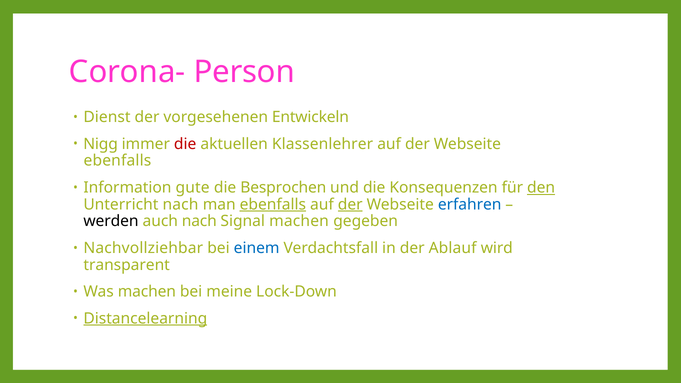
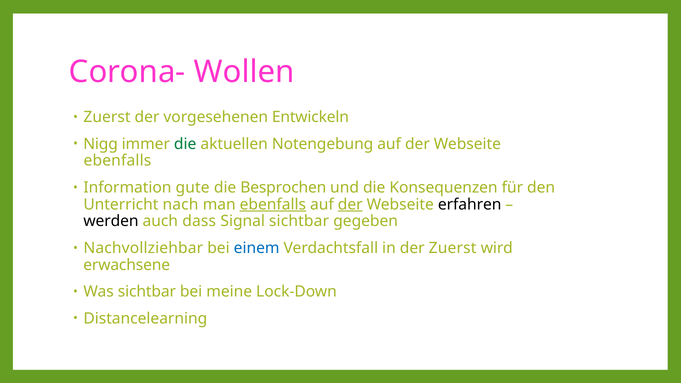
Person: Person -> Wollen (244, 72)
Dienst: Dienst -> Zuerst (107, 117)
die colour: red -> green (185, 144)
Klassenlehrer: Klassenlehrer -> Notengebung (323, 144)
den underline: present -> none (541, 188)
erfahren colour: blue -> black (470, 204)
auch nach: nach -> dass (199, 221)
Signal machen: machen -> sichtbar (299, 221)
der Ablauf: Ablauf -> Zuerst (453, 248)
transparent: transparent -> erwachsene (127, 265)
Was machen: machen -> sichtbar (147, 292)
Distancelearning underline: present -> none (145, 319)
